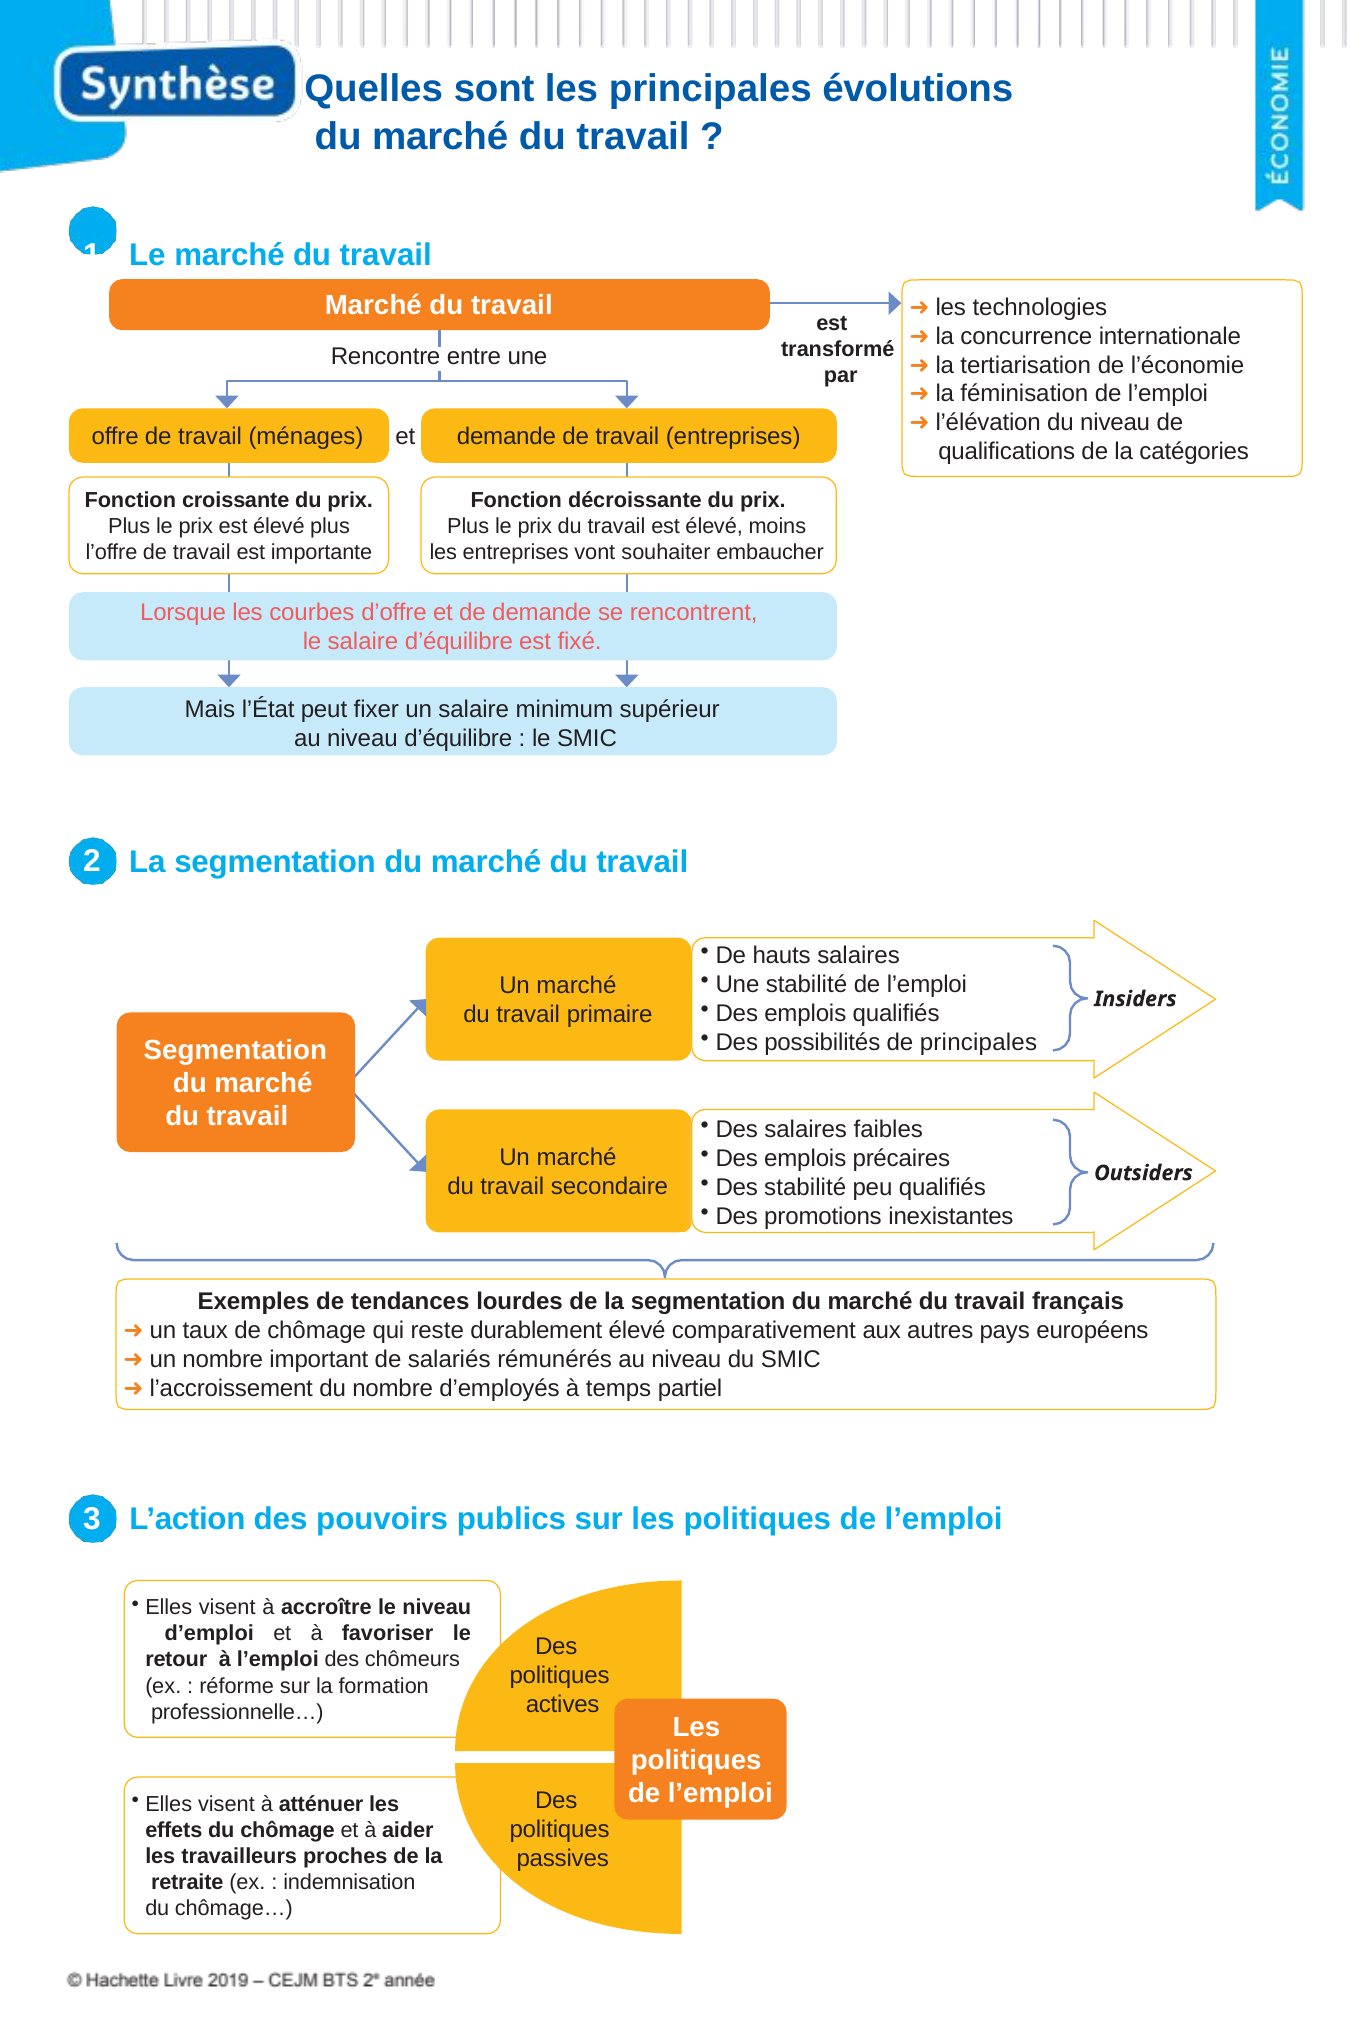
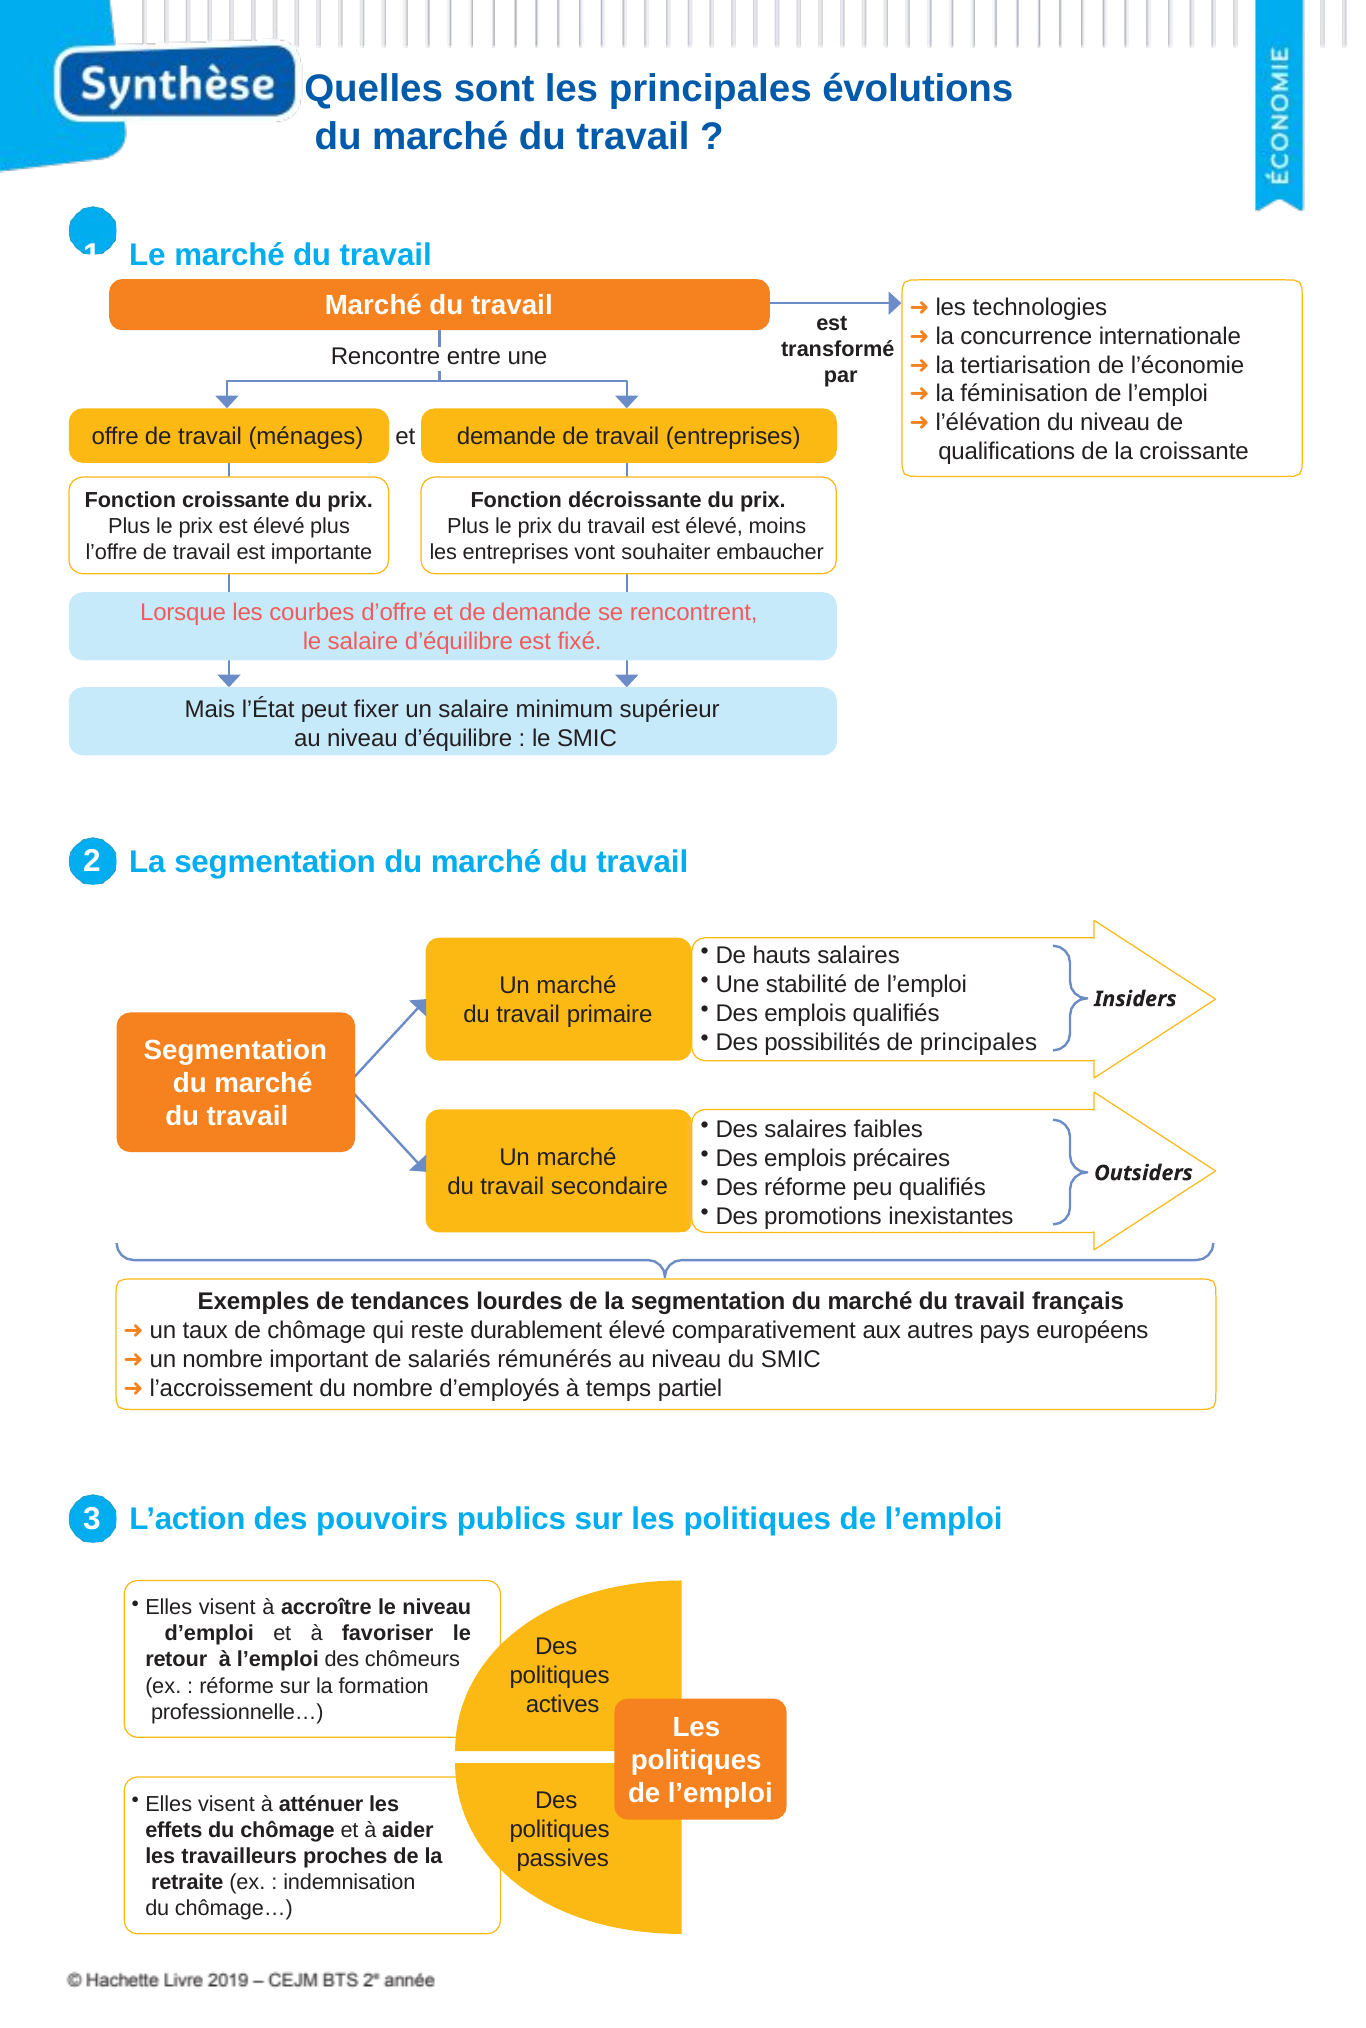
la catégories: catégories -> croissante (1194, 452)
Des stabilité: stabilité -> réforme (805, 1188)
